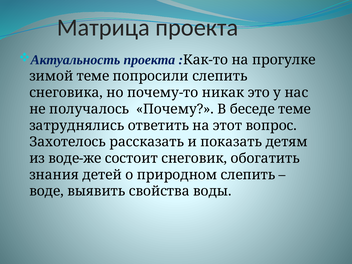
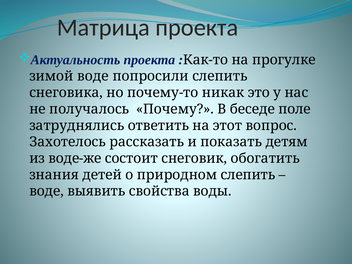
зимой теме: теме -> воде (93, 76)
беседе теме: теме -> поле (295, 109)
